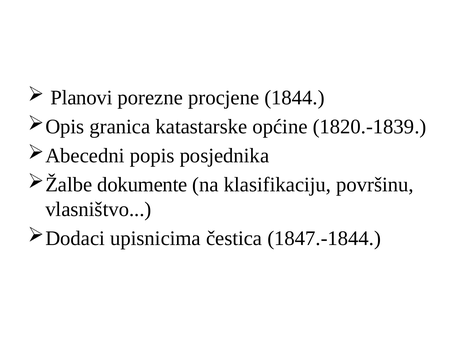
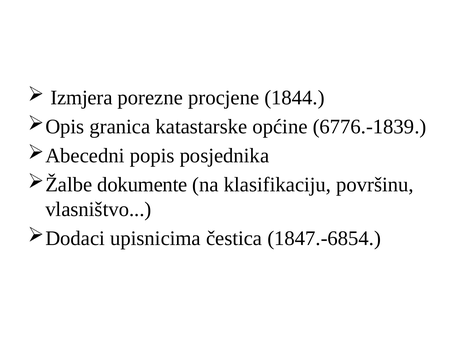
Planovi: Planovi -> Izmjera (81, 98)
1820.-1839: 1820.-1839 -> 6776.-1839 (370, 126)
1847.-1844: 1847.-1844 -> 1847.-6854 (324, 238)
